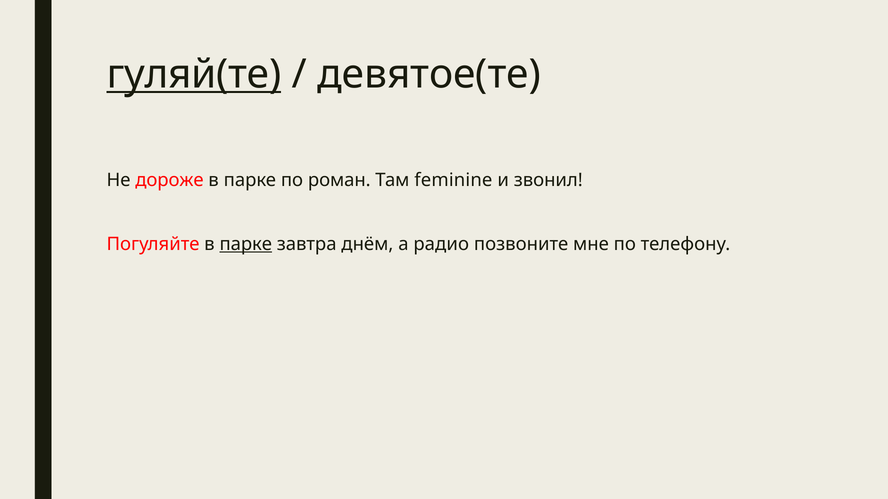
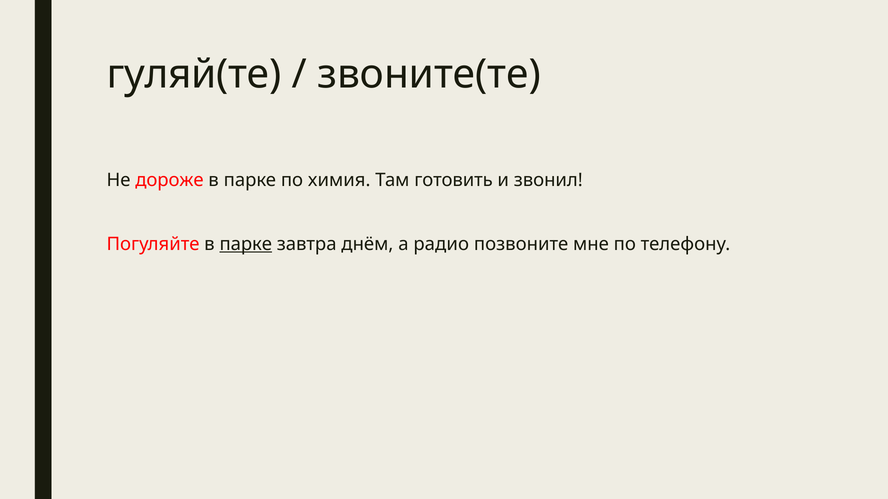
гуляй(те underline: present -> none (194, 75)
девятое(те: девятое(те -> звоните(те (429, 75)
роман: роман -> химия (339, 180)
feminine: feminine -> готовить (454, 180)
